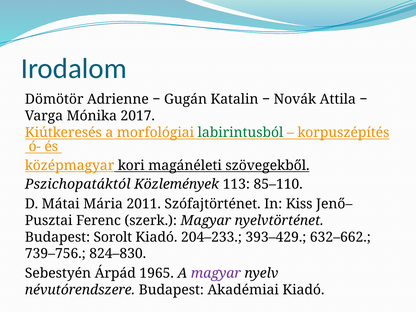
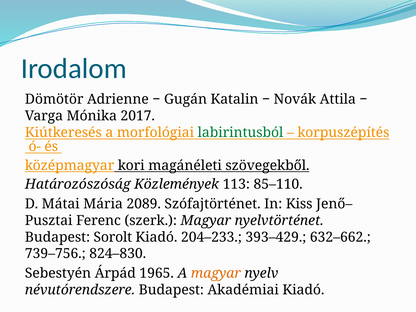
Pszichopatáktól: Pszichopatáktól -> Határozószóság (78, 184)
2011: 2011 -> 2089 (144, 204)
magyar colour: purple -> orange (216, 273)
